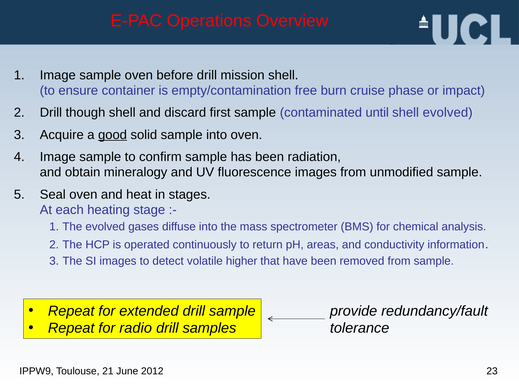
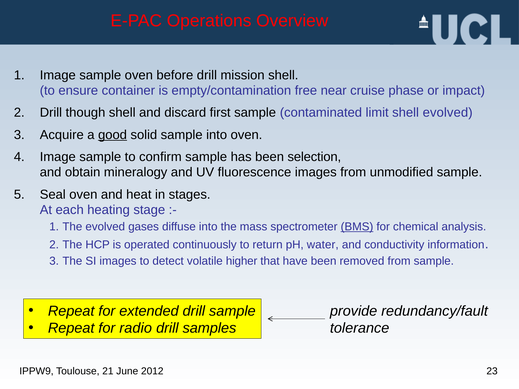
burn: burn -> near (334, 91)
until: until -> limit (377, 113)
radiation: radiation -> selection (314, 157)
BMS underline: none -> present (357, 227)
areas: areas -> water (323, 245)
